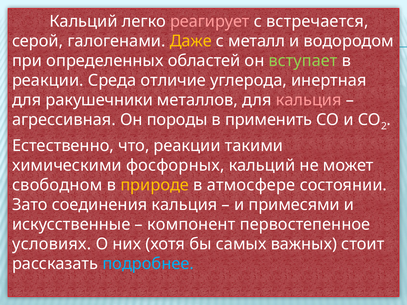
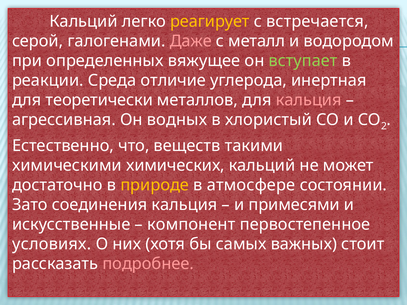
реагирует colour: pink -> yellow (210, 21)
Даже colour: yellow -> pink (191, 41)
областей: областей -> вяжущее (204, 61)
ракушечники: ракушечники -> теоретически (99, 100)
породы: породы -> водных (177, 120)
применить: применить -> хлористый (269, 120)
что реакции: реакции -> веществ (187, 146)
фосфорных: фосфорных -> химических (175, 166)
свободном: свободном -> достаточно (57, 185)
подробнее colour: light blue -> pink (148, 264)
